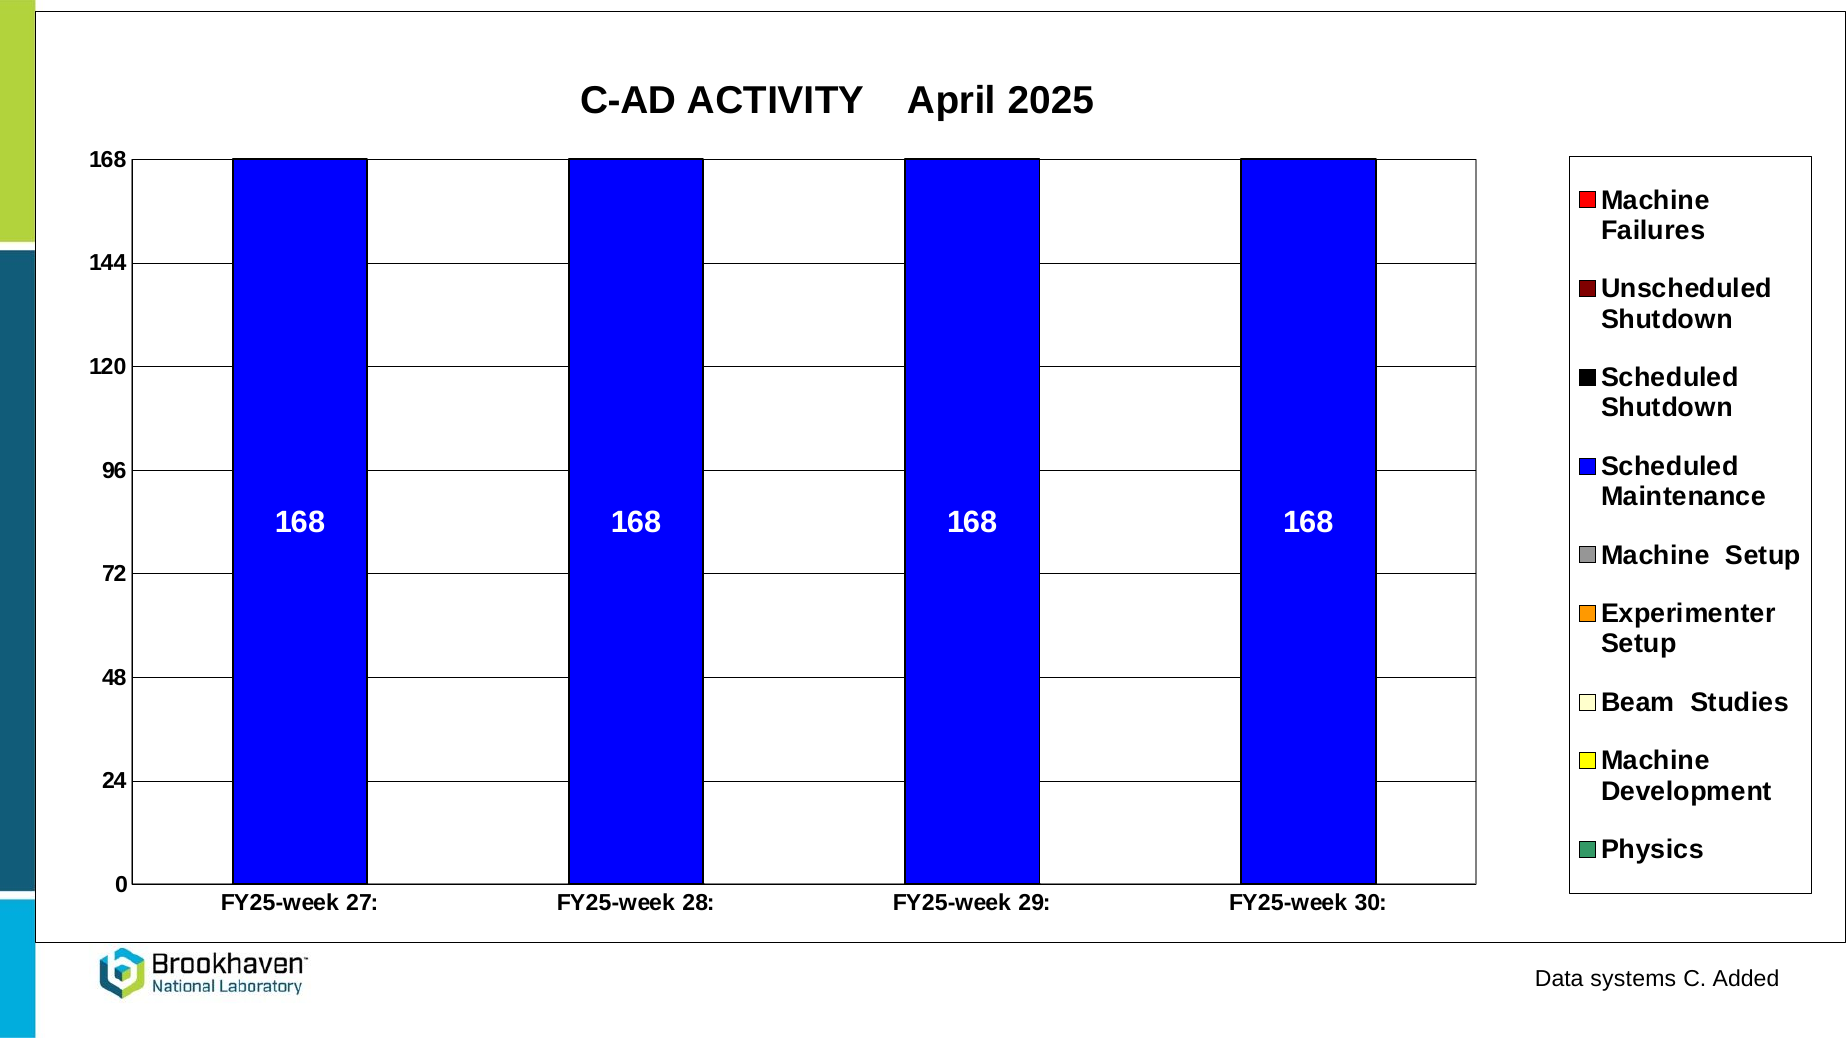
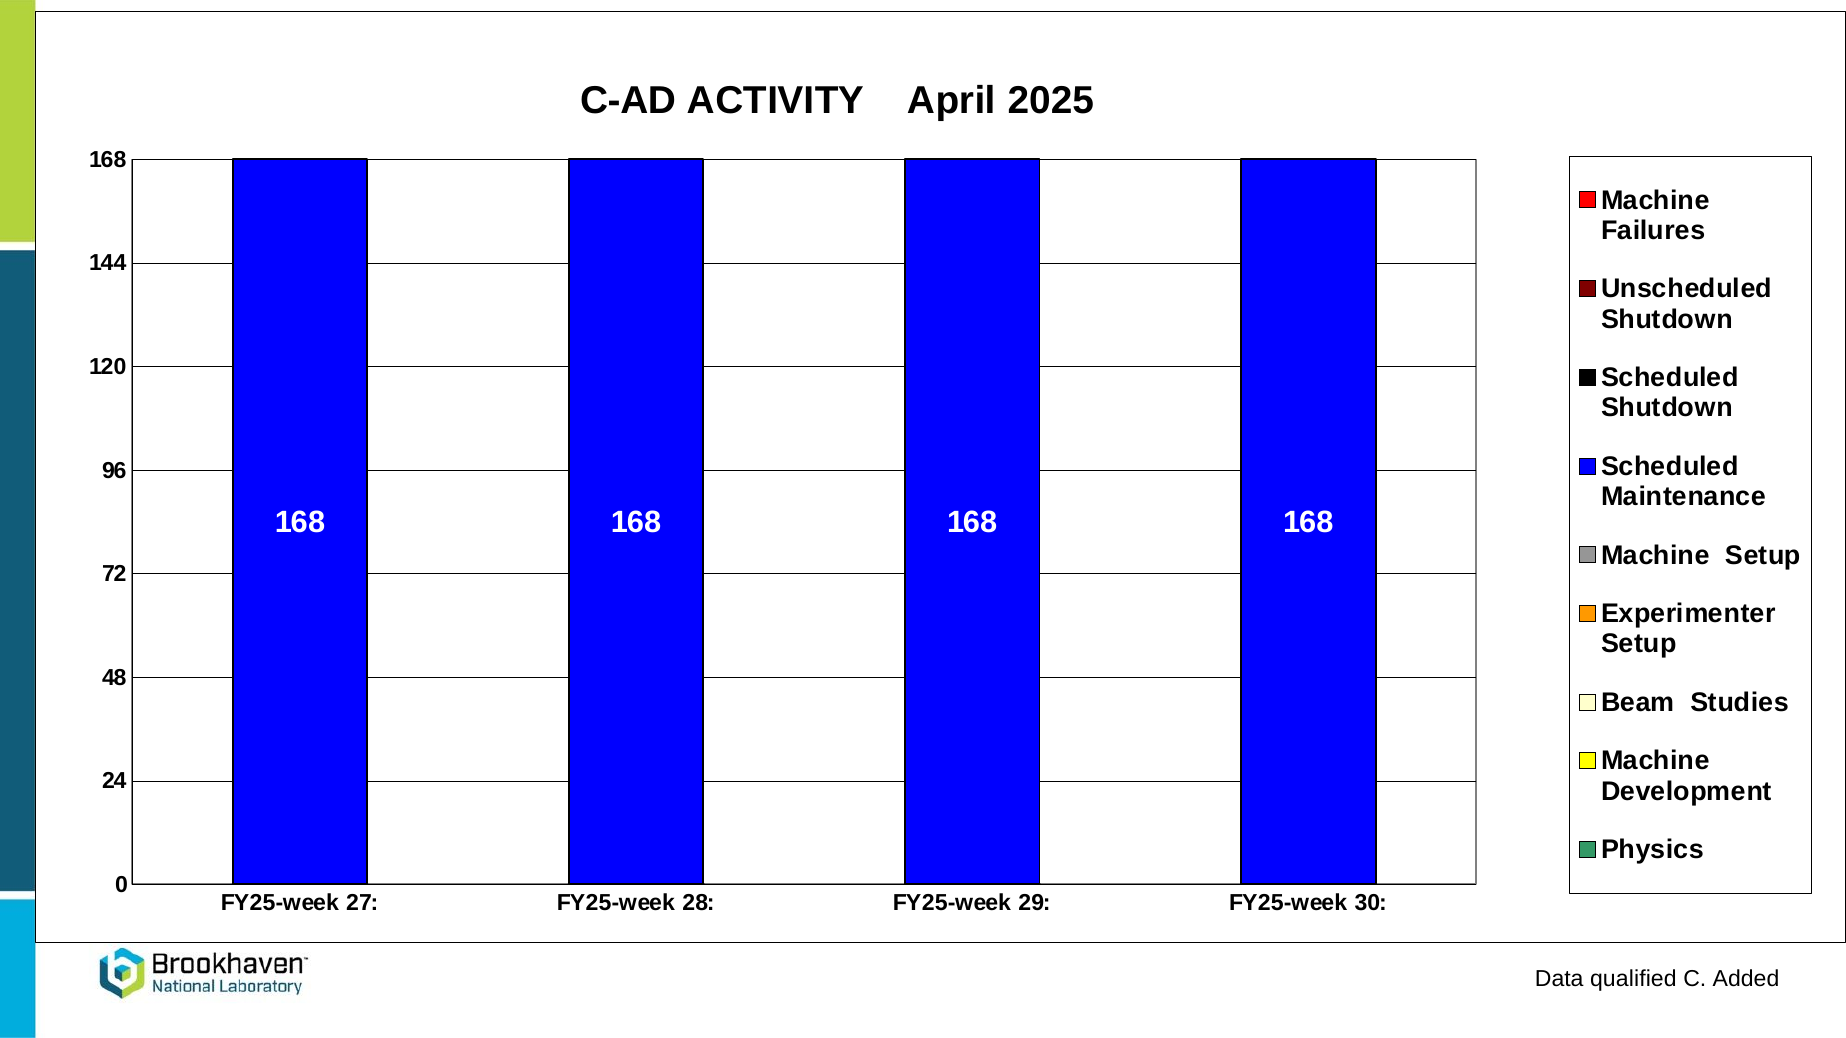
systems: systems -> qualified (1633, 980)
